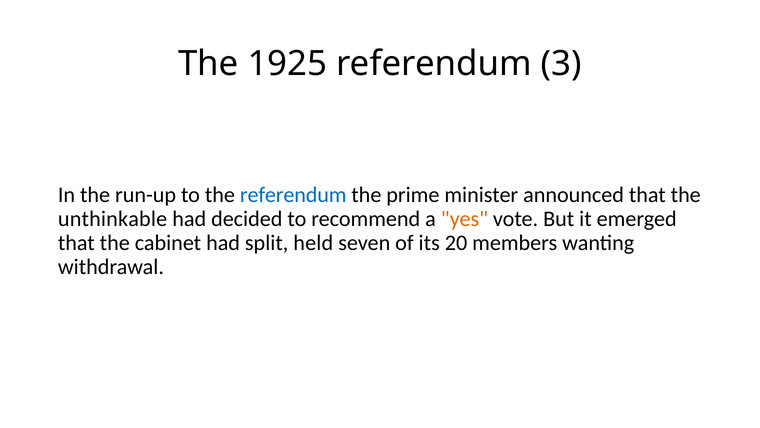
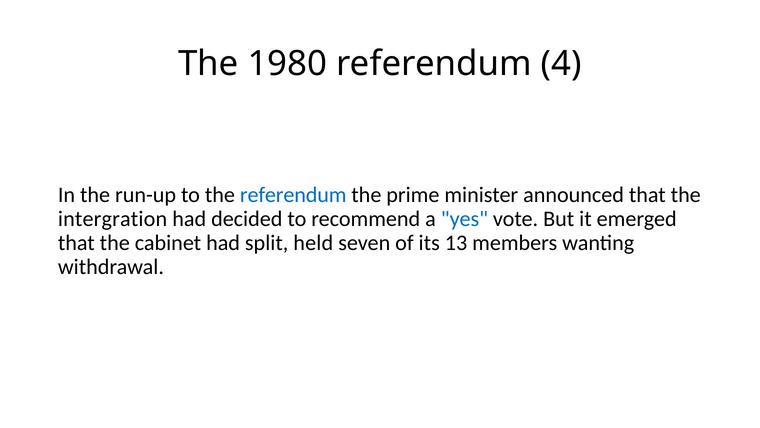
1925: 1925 -> 1980 (287, 64)
3: 3 -> 4 (561, 64)
unthinkable: unthinkable -> intergration (113, 219)
yes colour: orange -> blue (464, 219)
20: 20 -> 13 (456, 243)
